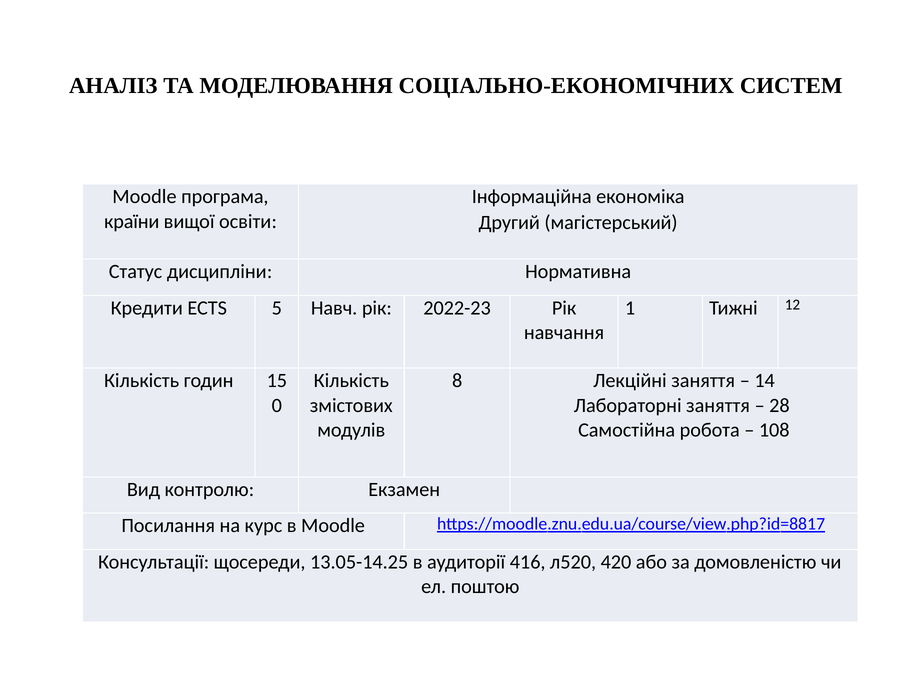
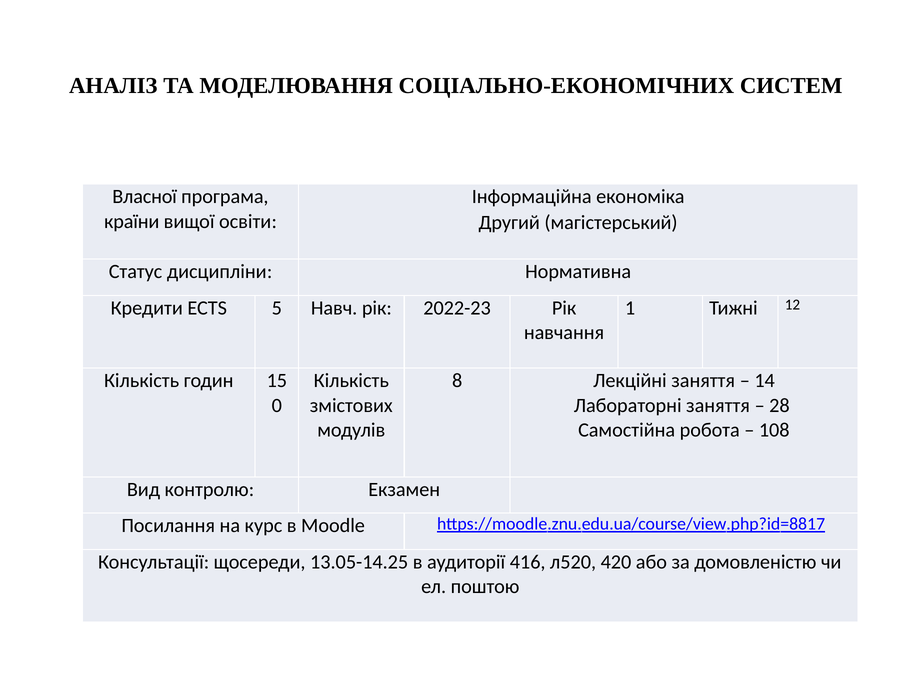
Moodle: Moodle -> Власної (145, 197)
